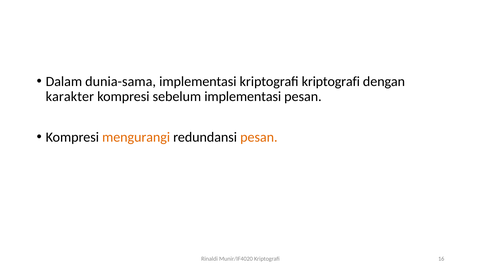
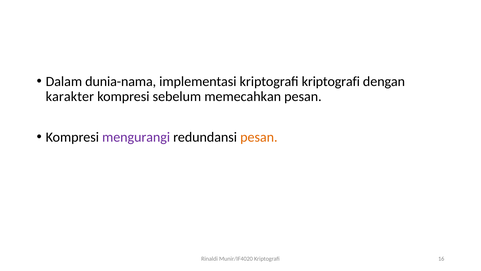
dunia-sama: dunia-sama -> dunia-nama (121, 81)
sebelum implementasi: implementasi -> memecahkan (243, 96)
mengurangi colour: orange -> purple (136, 137)
